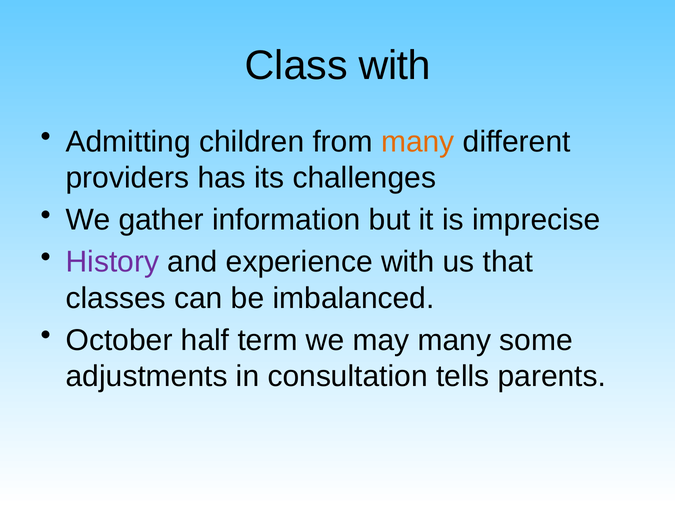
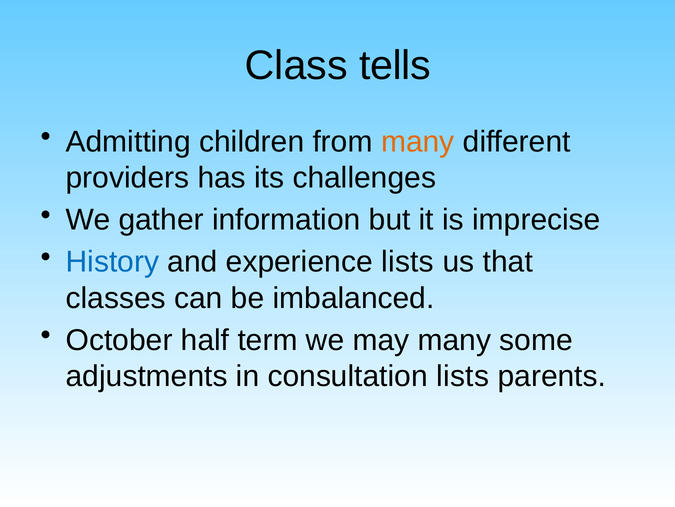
Class with: with -> tells (395, 65)
History colour: purple -> blue (112, 262)
experience with: with -> lists (408, 262)
consultation tells: tells -> lists (463, 376)
